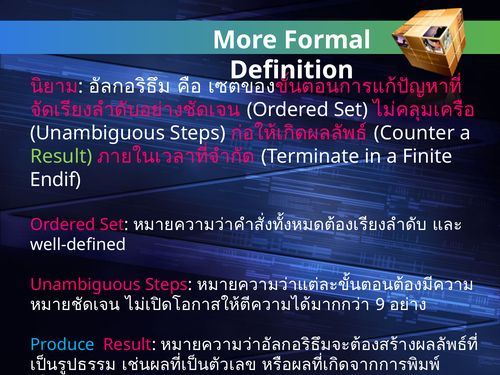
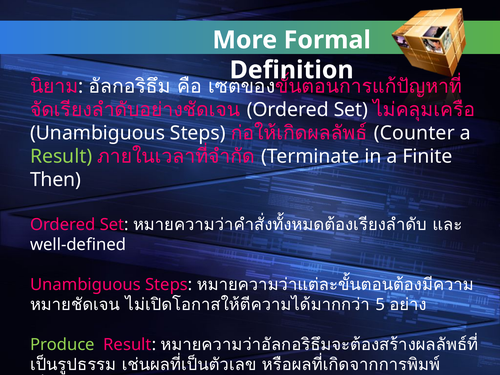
Endif: Endif -> Then (55, 180)
9: 9 -> 5 (380, 305)
Produce colour: light blue -> light green (62, 345)
